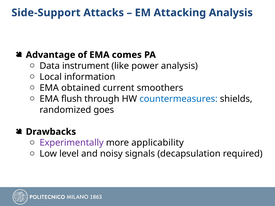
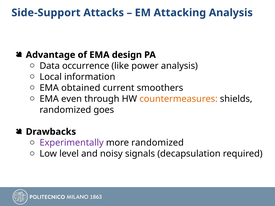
comes: comes -> design (127, 55)
instrument: instrument -> occurrence (86, 66)
flush: flush -> even (72, 99)
countermeasures colour: blue -> orange (179, 99)
more applicability: applicability -> randomized (158, 143)
